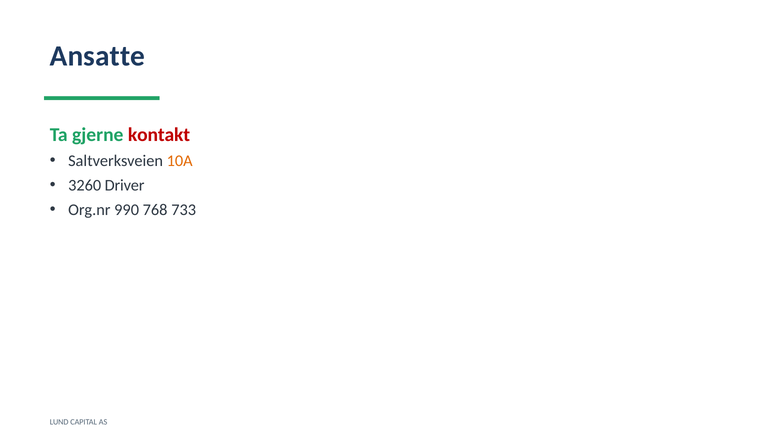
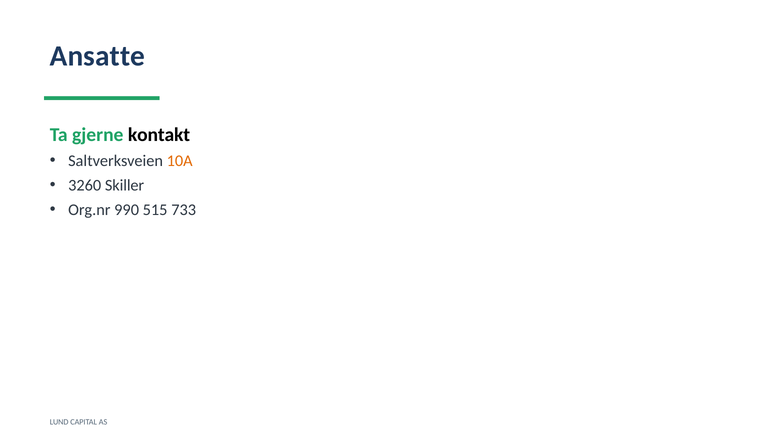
kontakt colour: red -> black (159, 135)
Driver: Driver -> Skiller (125, 185)
768: 768 -> 515 (155, 210)
